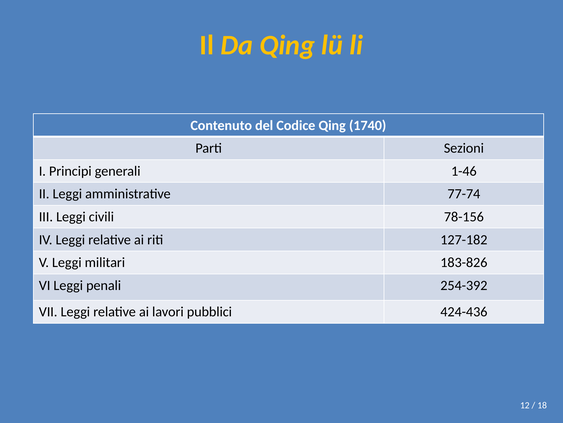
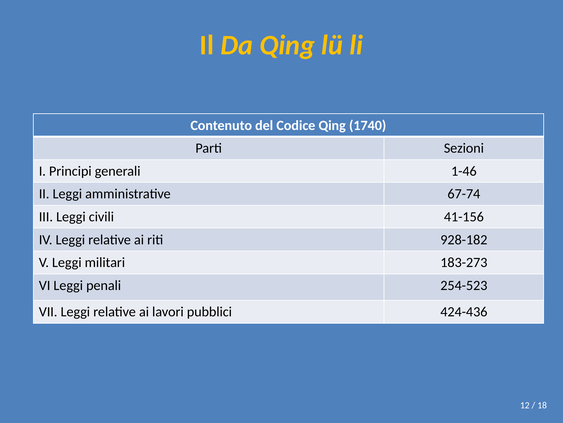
77-74: 77-74 -> 67-74 (464, 194)
78-156: 78-156 -> 41-156 (464, 216)
127-182: 127-182 -> 928-182 (464, 239)
183-826: 183-826 -> 183-273 (464, 262)
254-392: 254-392 -> 254-523 (464, 285)
